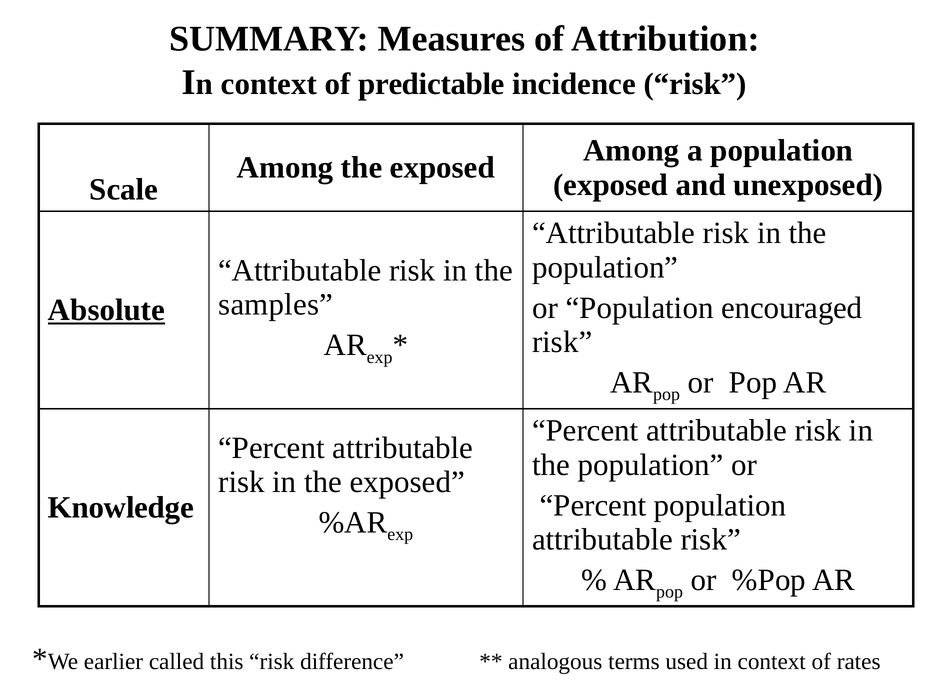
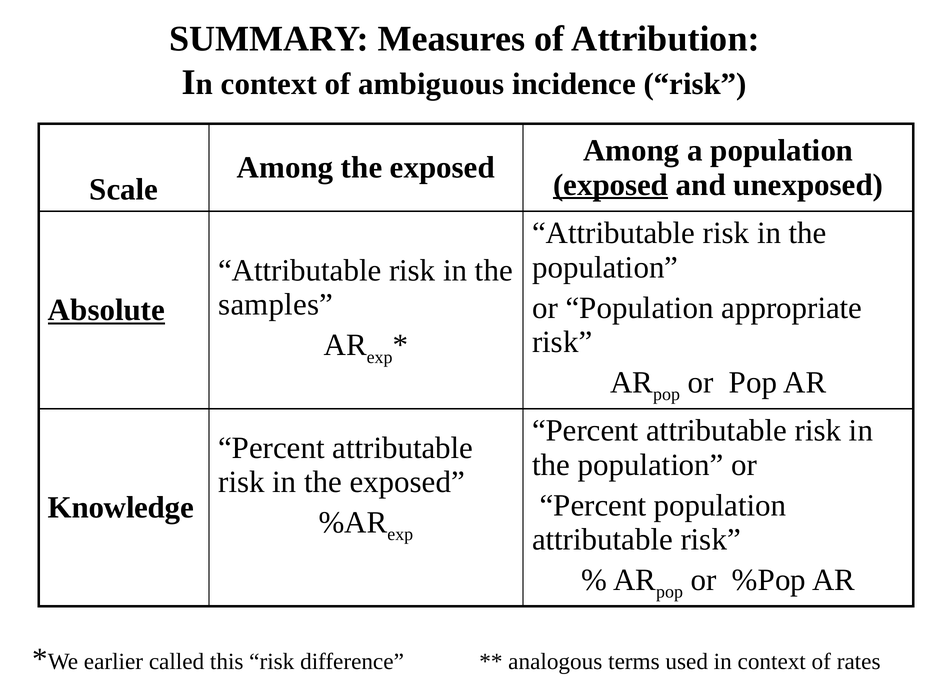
predictable: predictable -> ambiguous (431, 84)
exposed underline: none -> present (611, 185)
encouraged: encouraged -> appropriate (792, 308)
